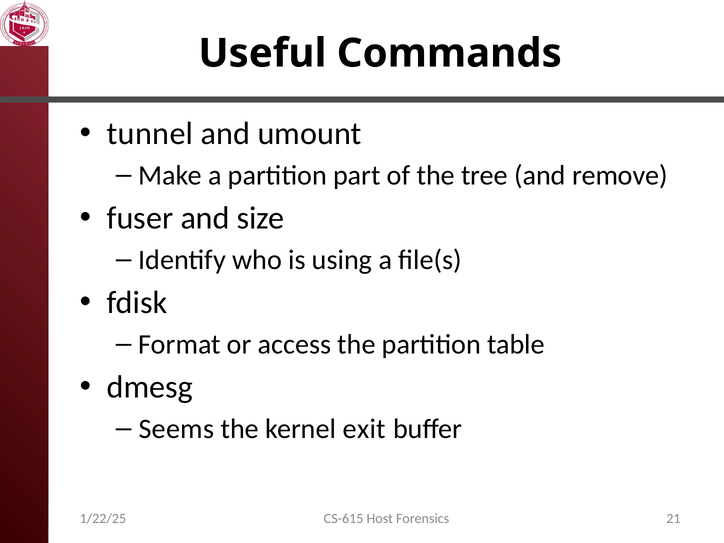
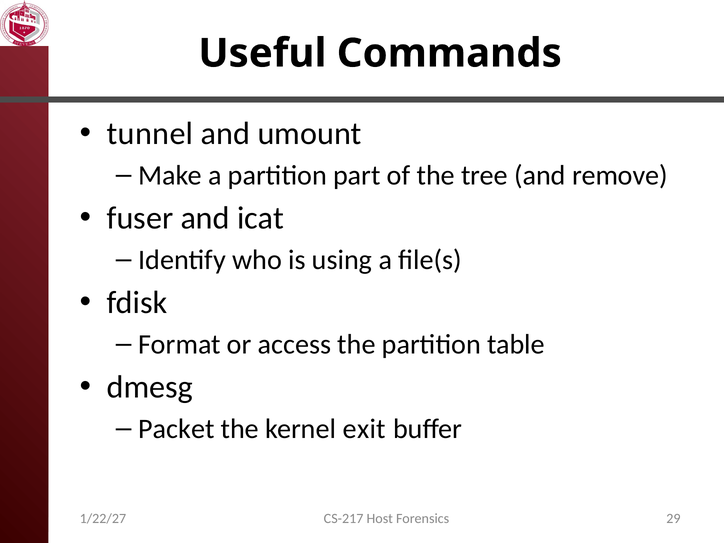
size: size -> icat (260, 218)
Seems: Seems -> Packet (176, 429)
CS-615: CS-615 -> CS-217 (344, 519)
21: 21 -> 29 (673, 519)
1/22/25: 1/22/25 -> 1/22/27 (103, 519)
